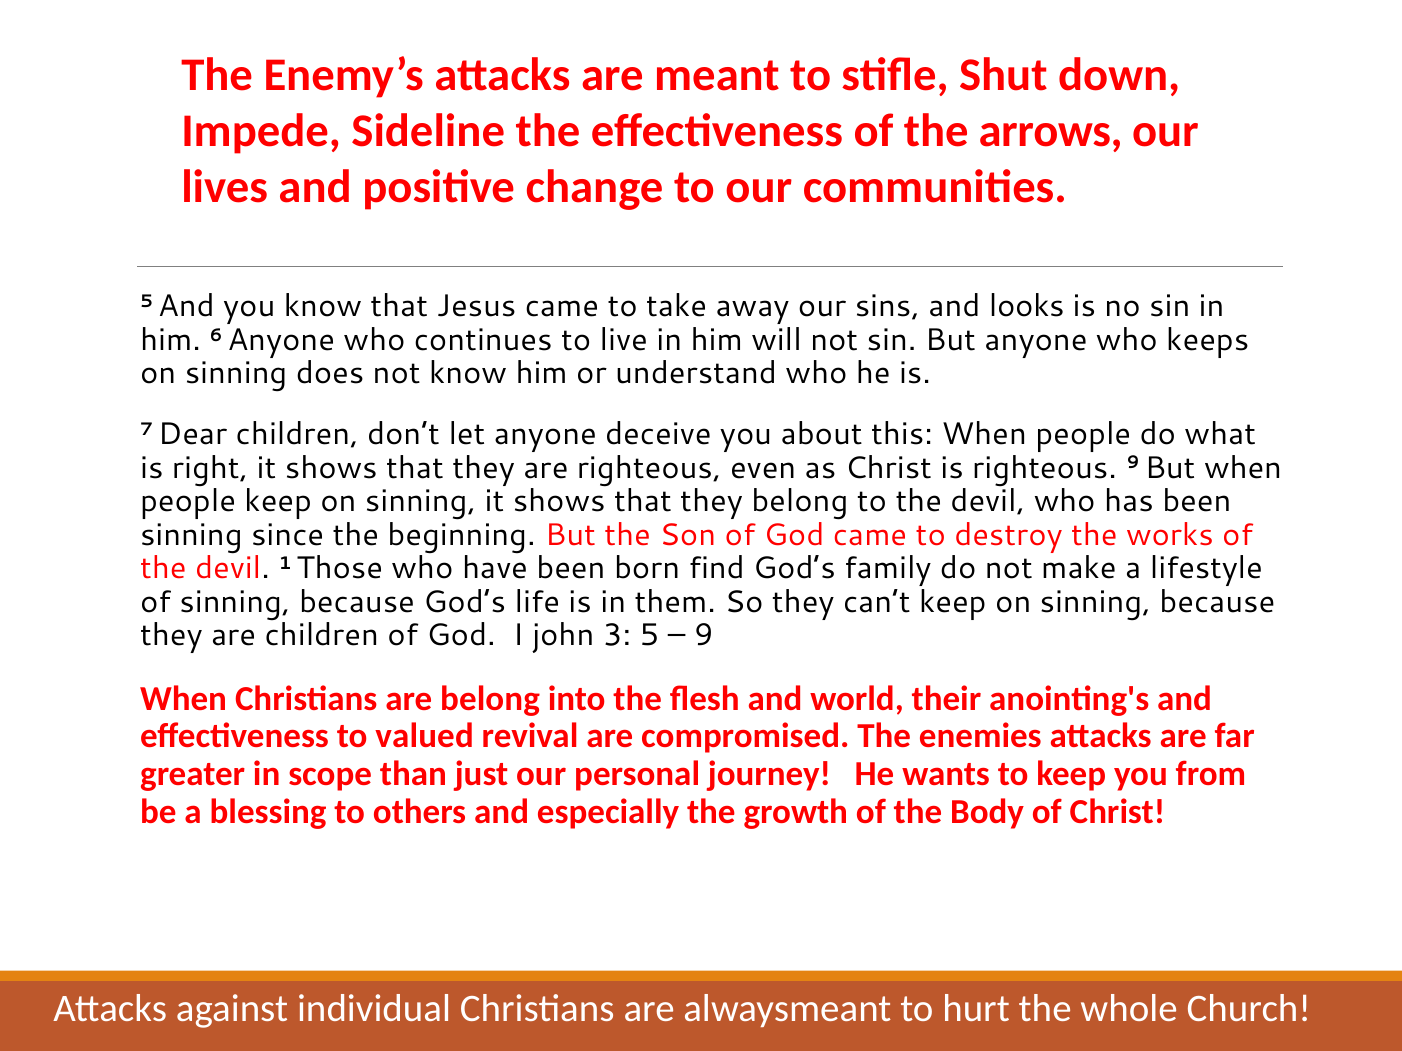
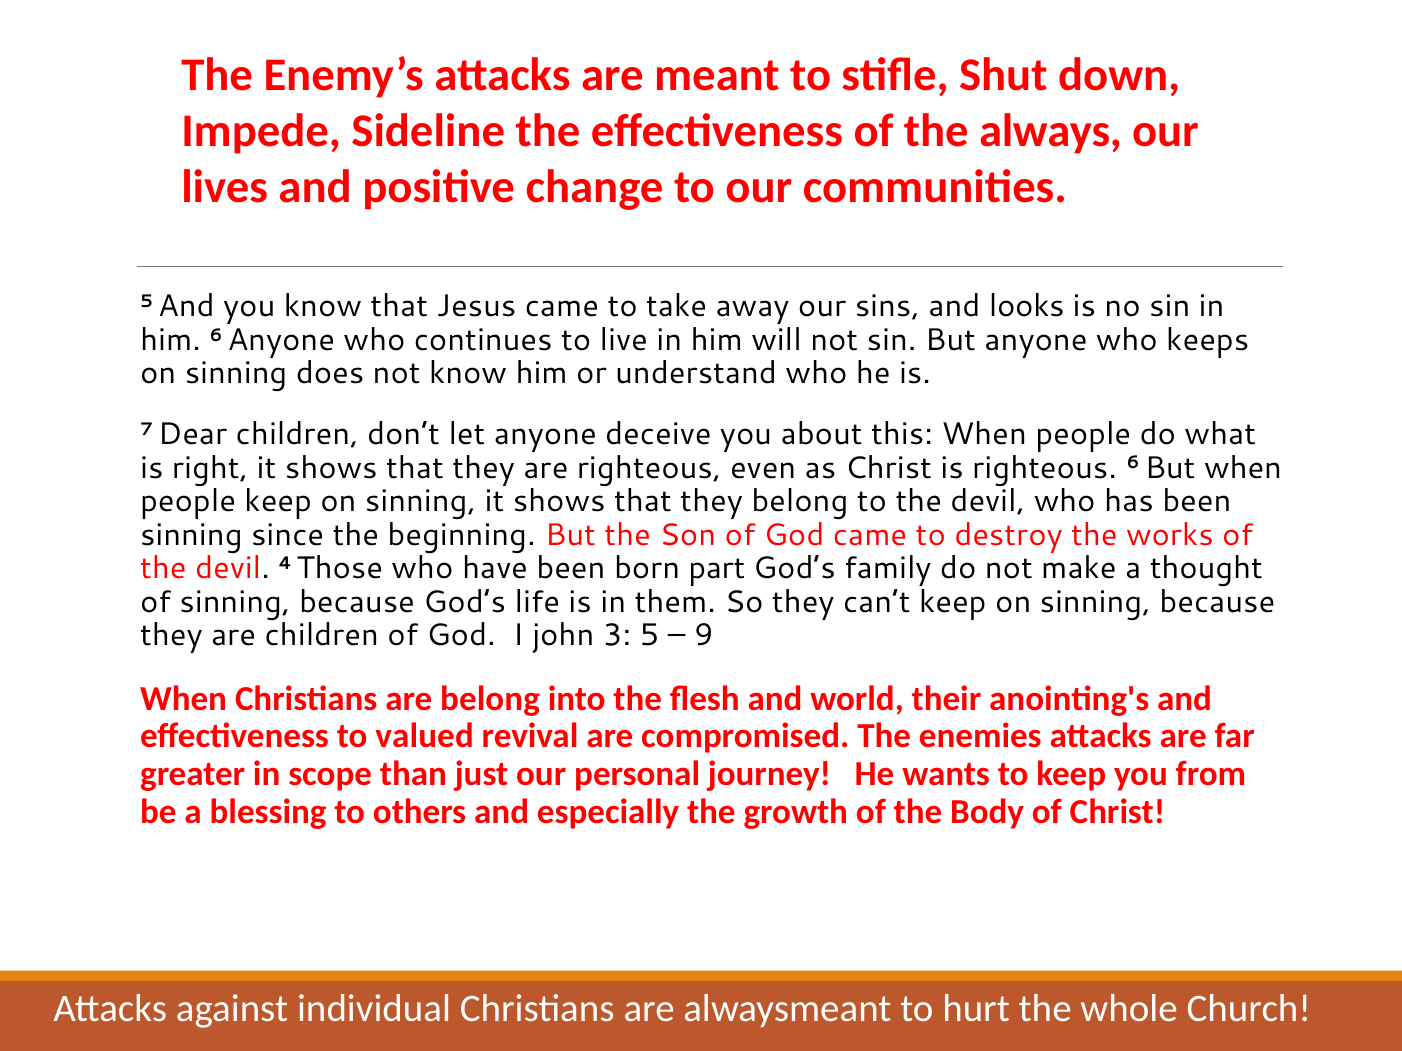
arrows: arrows -> always (1051, 131)
righteous 9: 9 -> 6 (1133, 463)
1: 1 -> 4 (285, 564)
find: find -> part (717, 569)
lifestyle: lifestyle -> thought (1206, 569)
